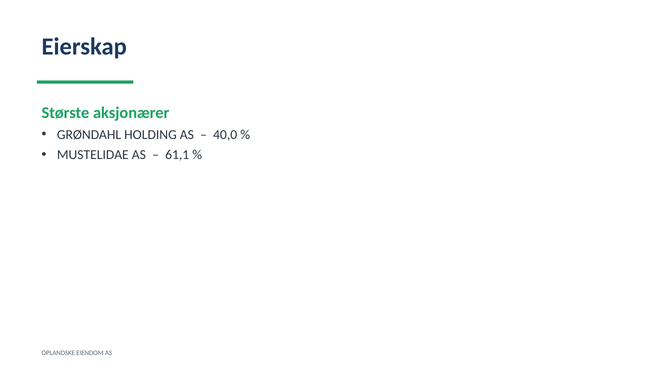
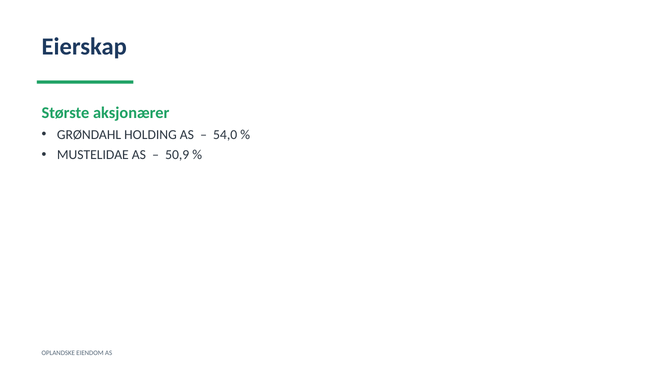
40,0: 40,0 -> 54,0 (225, 134)
61,1: 61,1 -> 50,9 (177, 155)
